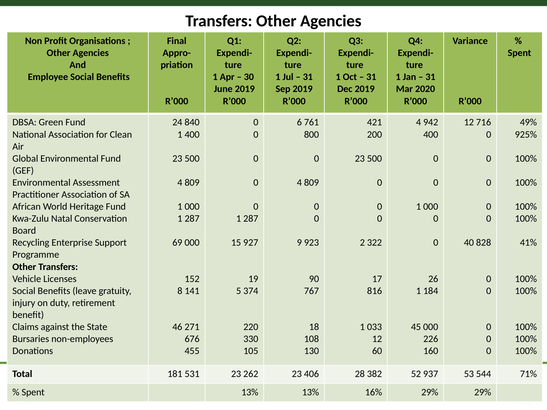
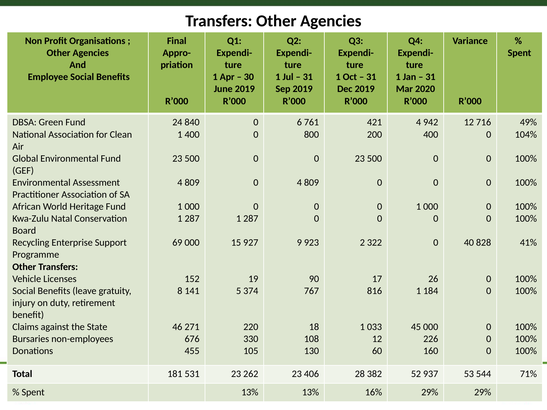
925%: 925% -> 104% (526, 134)
